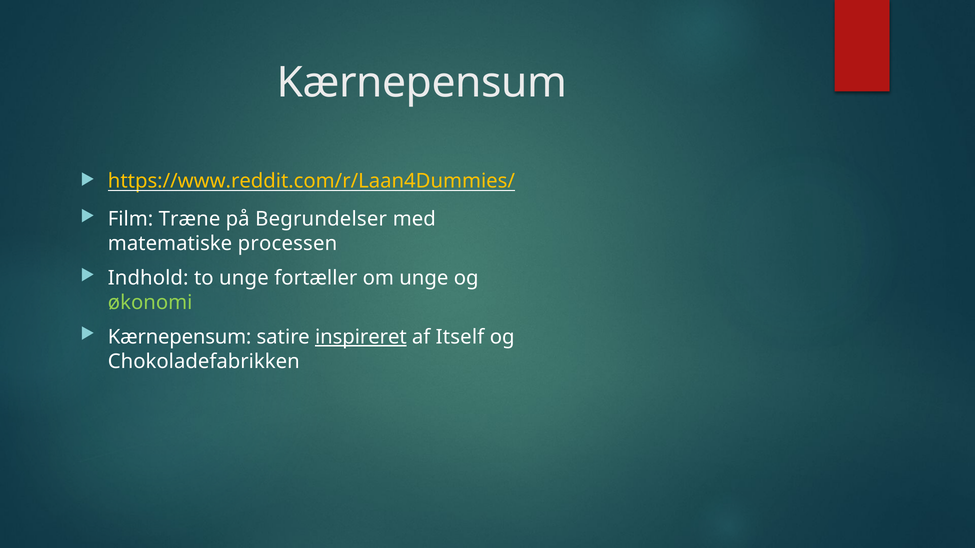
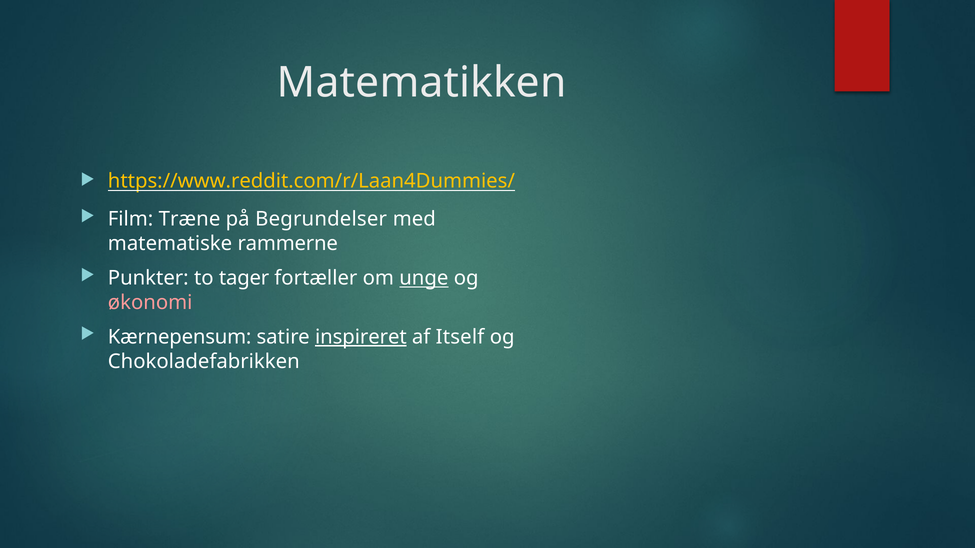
Kærnepensum: Kærnepensum -> Matematikken (422, 83)
processen: processen -> rammerne (288, 244)
Indhold: Indhold -> Punkter (148, 278)
to unge: unge -> tager (244, 278)
unge underline: none -> present (424, 278)
økonomi colour: light green -> pink (150, 303)
